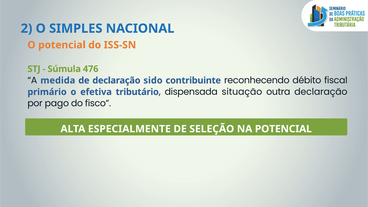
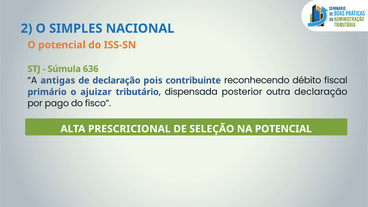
476: 476 -> 636 (91, 69)
medida: medida -> antigas (58, 80)
sido: sido -> pois (153, 80)
efetiva: efetiva -> ajuizar (96, 92)
situação: situação -> posterior (242, 92)
ESPECIALMENTE: ESPECIALMENTE -> PRESCRICIONAL (129, 129)
